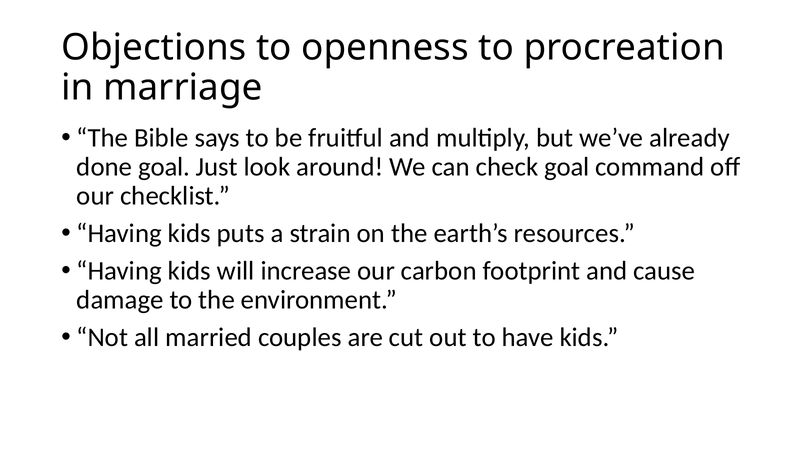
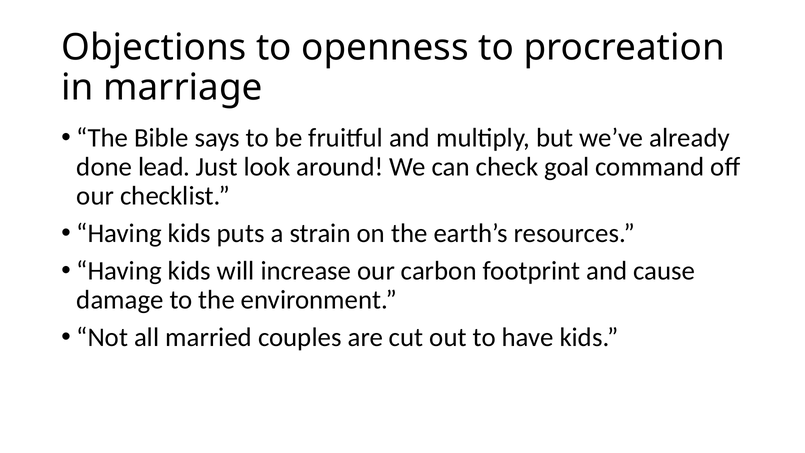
done goal: goal -> lead (164, 167)
